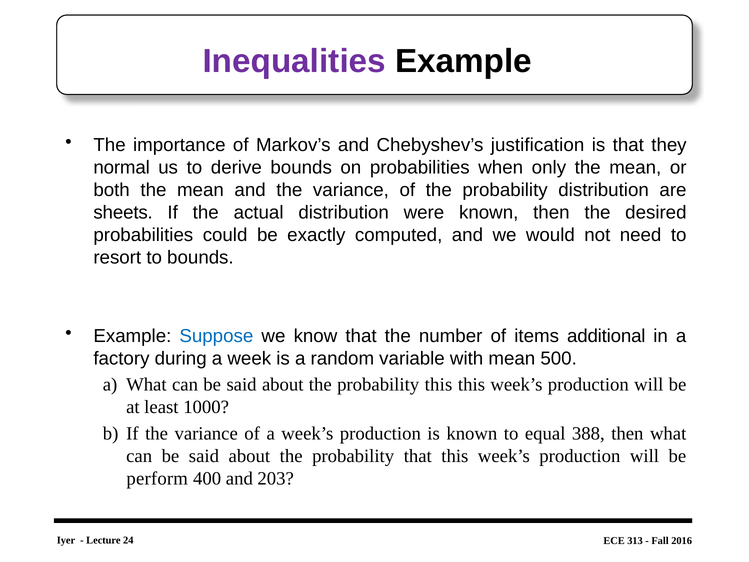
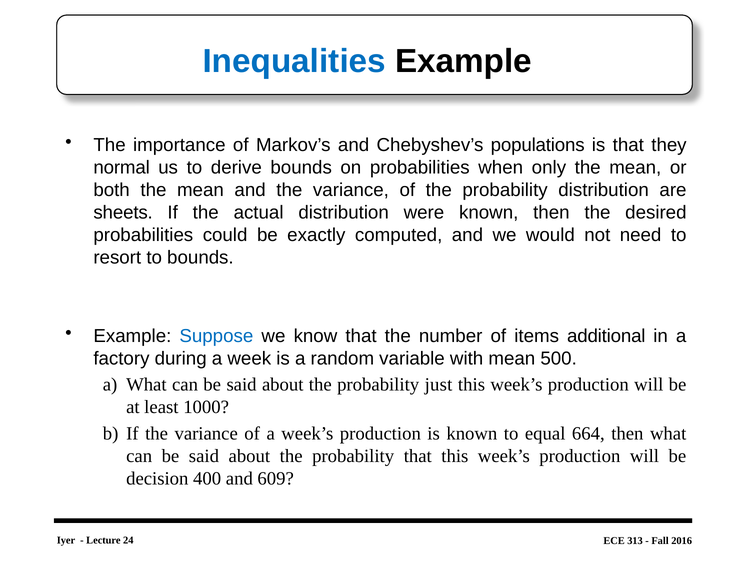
Inequalities colour: purple -> blue (294, 61)
justification: justification -> populations (538, 145)
probability this: this -> just (439, 385)
388: 388 -> 664 (588, 433)
perform: perform -> decision (157, 478)
203: 203 -> 609 (276, 478)
